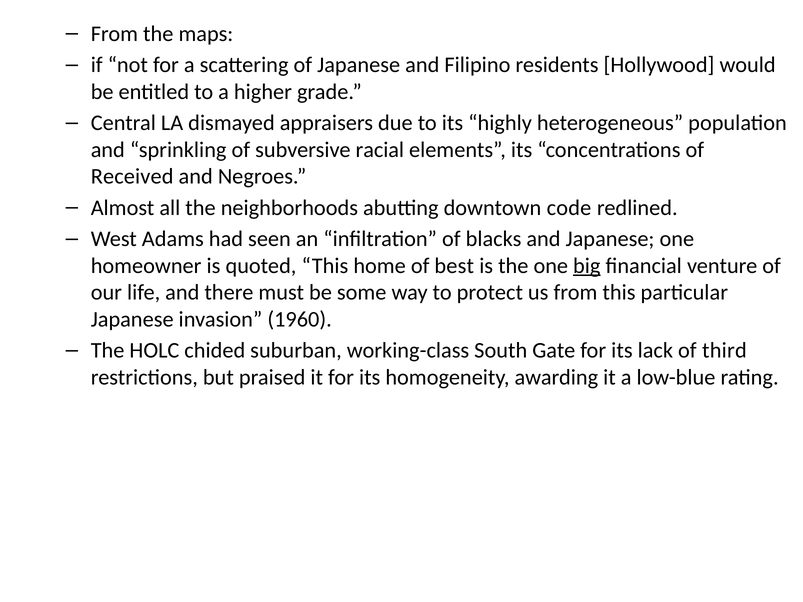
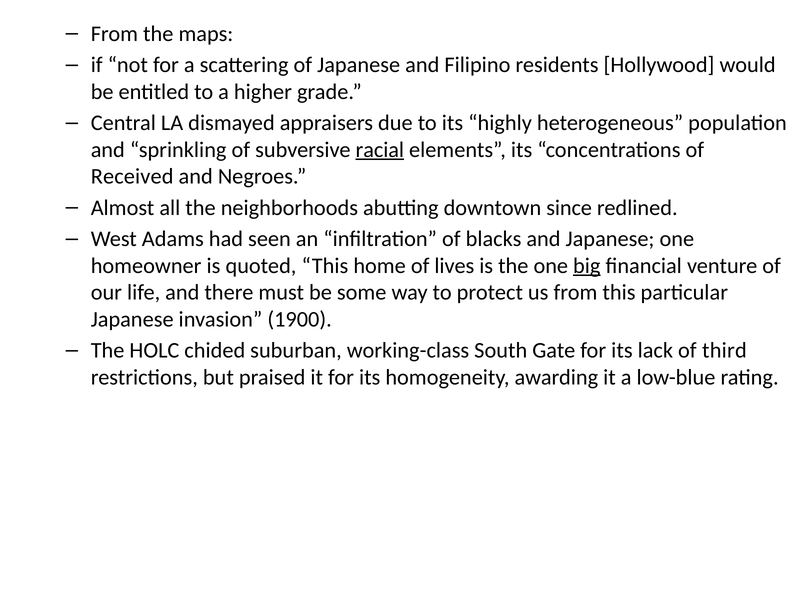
racial underline: none -> present (380, 150)
code: code -> since (569, 208)
best: best -> lives (454, 266)
1960: 1960 -> 1900 (300, 319)
